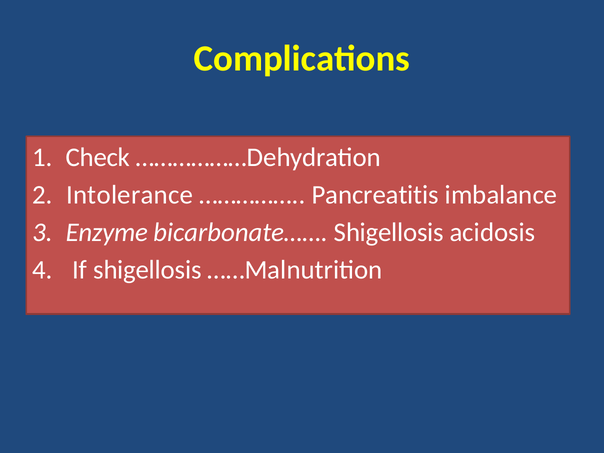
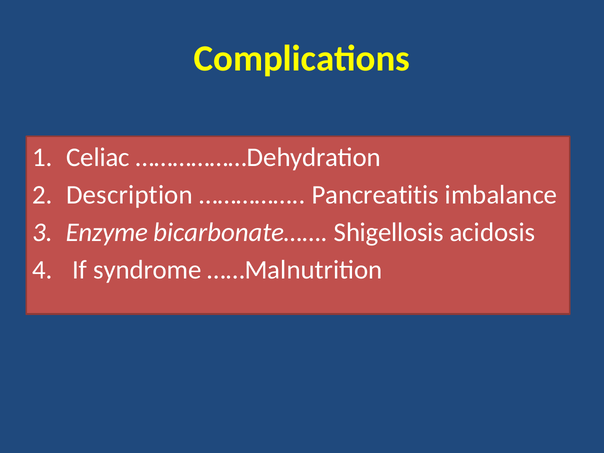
Check: Check -> Celiac (98, 157)
Intolerance: Intolerance -> Description (130, 195)
If shigellosis: shigellosis -> syndrome (147, 270)
